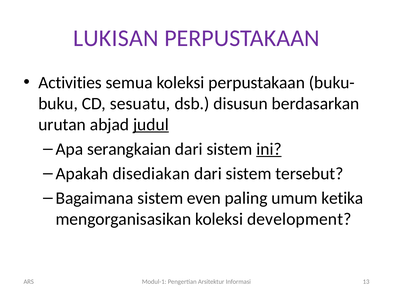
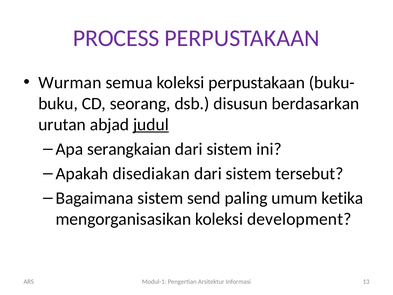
LUKISAN: LUKISAN -> PROCESS (116, 38)
Activities: Activities -> Wurman (70, 82)
sesuatu: sesuatu -> seorang (140, 103)
ini underline: present -> none (269, 149)
even: even -> send (204, 198)
